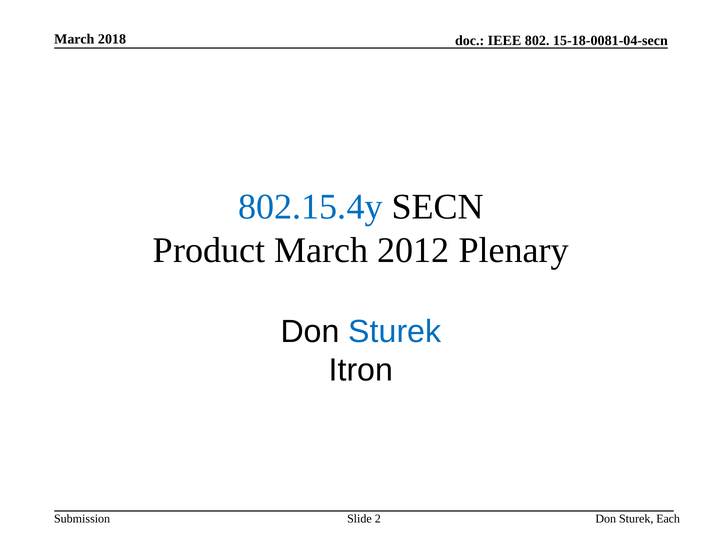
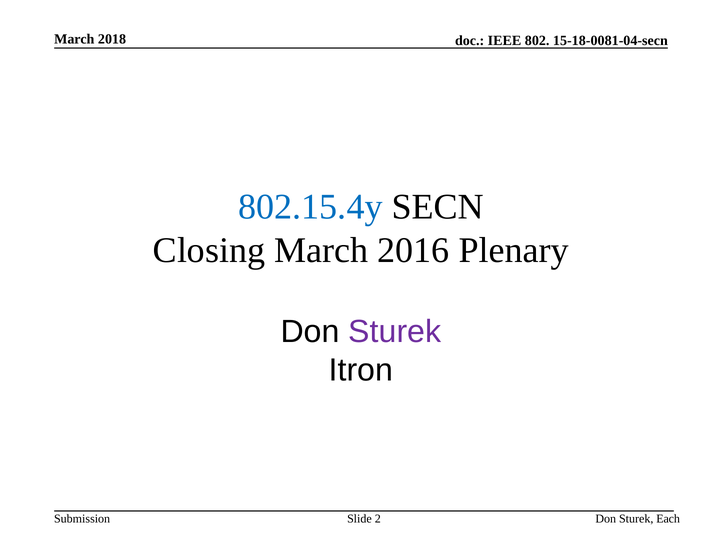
Product: Product -> Closing (209, 250)
2012: 2012 -> 2016 (413, 250)
Sturek colour: blue -> purple (395, 332)
